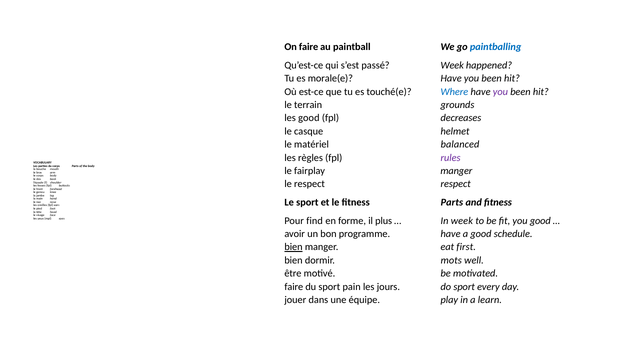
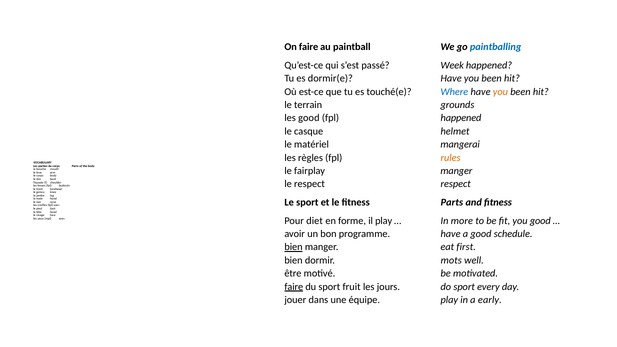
morale(e: morale(e -> dormir(e (330, 79)
you colour: purple -> orange (500, 92)
fpl decreases: decreases -> happened (461, 118)
balanced: balanced -> mangerai (460, 145)
rules colour: purple -> orange (451, 158)
find: find -> diet (315, 221)
il plus: plus -> play (384, 221)
In week: week -> more (462, 221)
faire underline: none -> present (294, 287)
pain: pain -> fruit (352, 287)
learn: learn -> early (490, 300)
